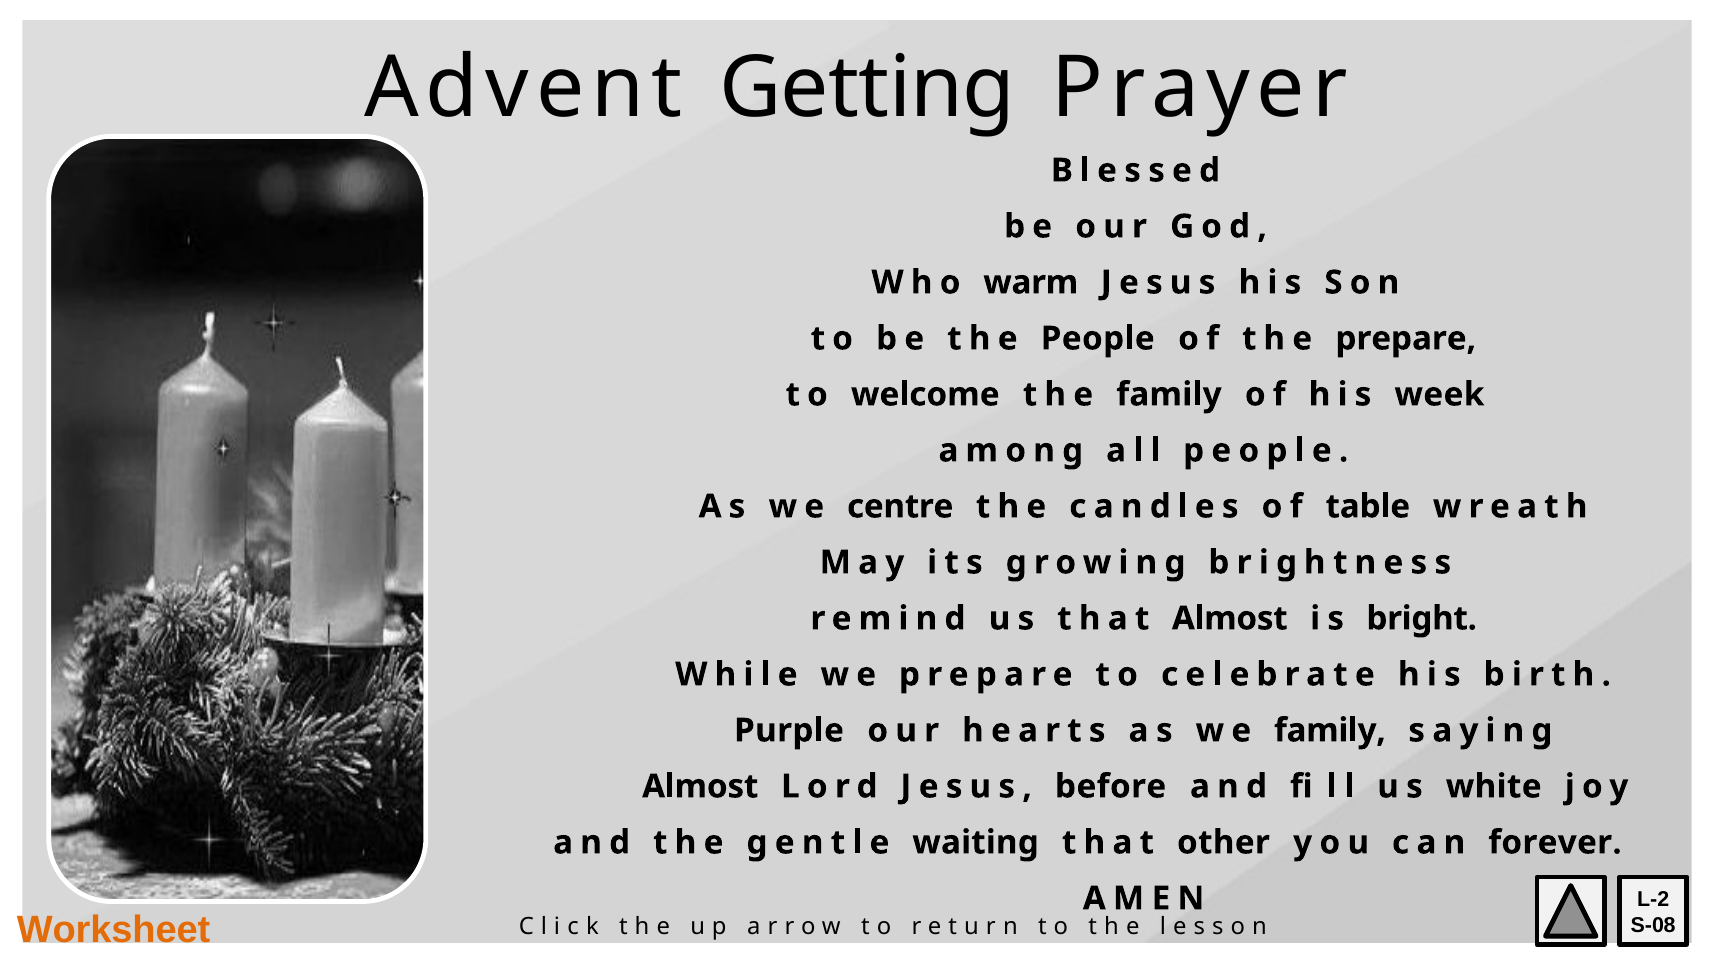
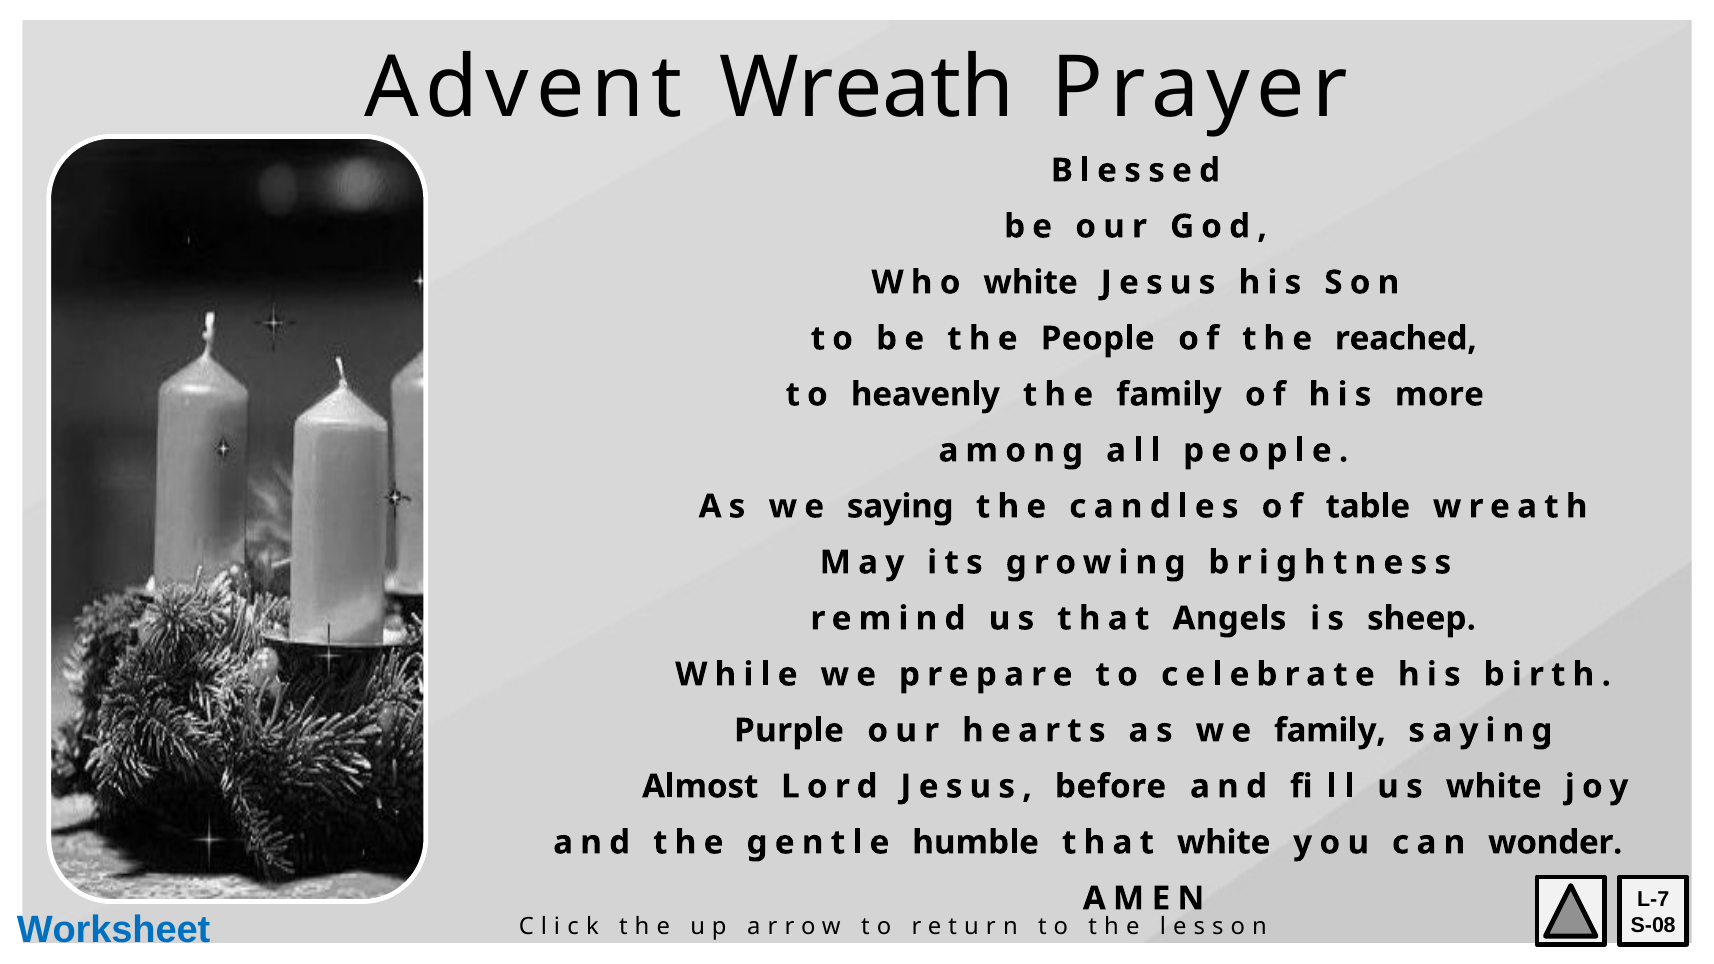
Advent Getting: Getting -> Wreath (867, 88)
Who warm: warm -> white (1031, 283)
the prepare: prepare -> reached (1406, 339)
welcome: welcome -> heavenly (925, 395)
week: week -> more (1439, 395)
we centre: centre -> saying (900, 507)
that Almost: Almost -> Angels (1229, 619)
bright: bright -> sheep (1421, 619)
waiting: waiting -> humble (976, 843)
that other: other -> white (1224, 843)
forever: forever -> wonder (1555, 843)
L-2: L-2 -> L-7 (1653, 900)
Worksheet colour: orange -> blue (114, 931)
